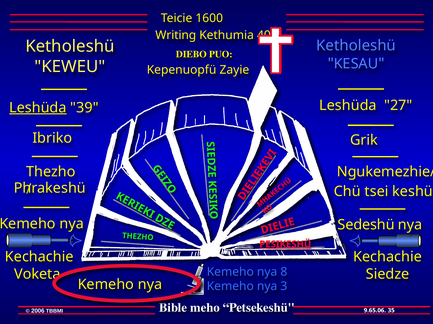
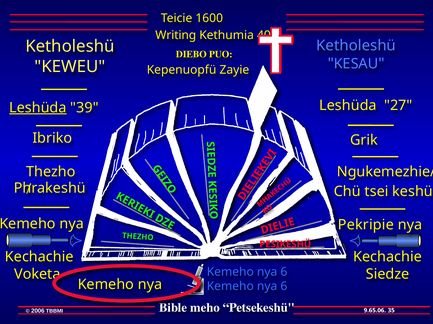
Sedeshü: Sedeshü -> Pekripie (366, 225)
PESIKESHÜ underline: present -> none (285, 245)
8: 8 -> 6 (284, 273)
3: 3 -> 6 (284, 287)
